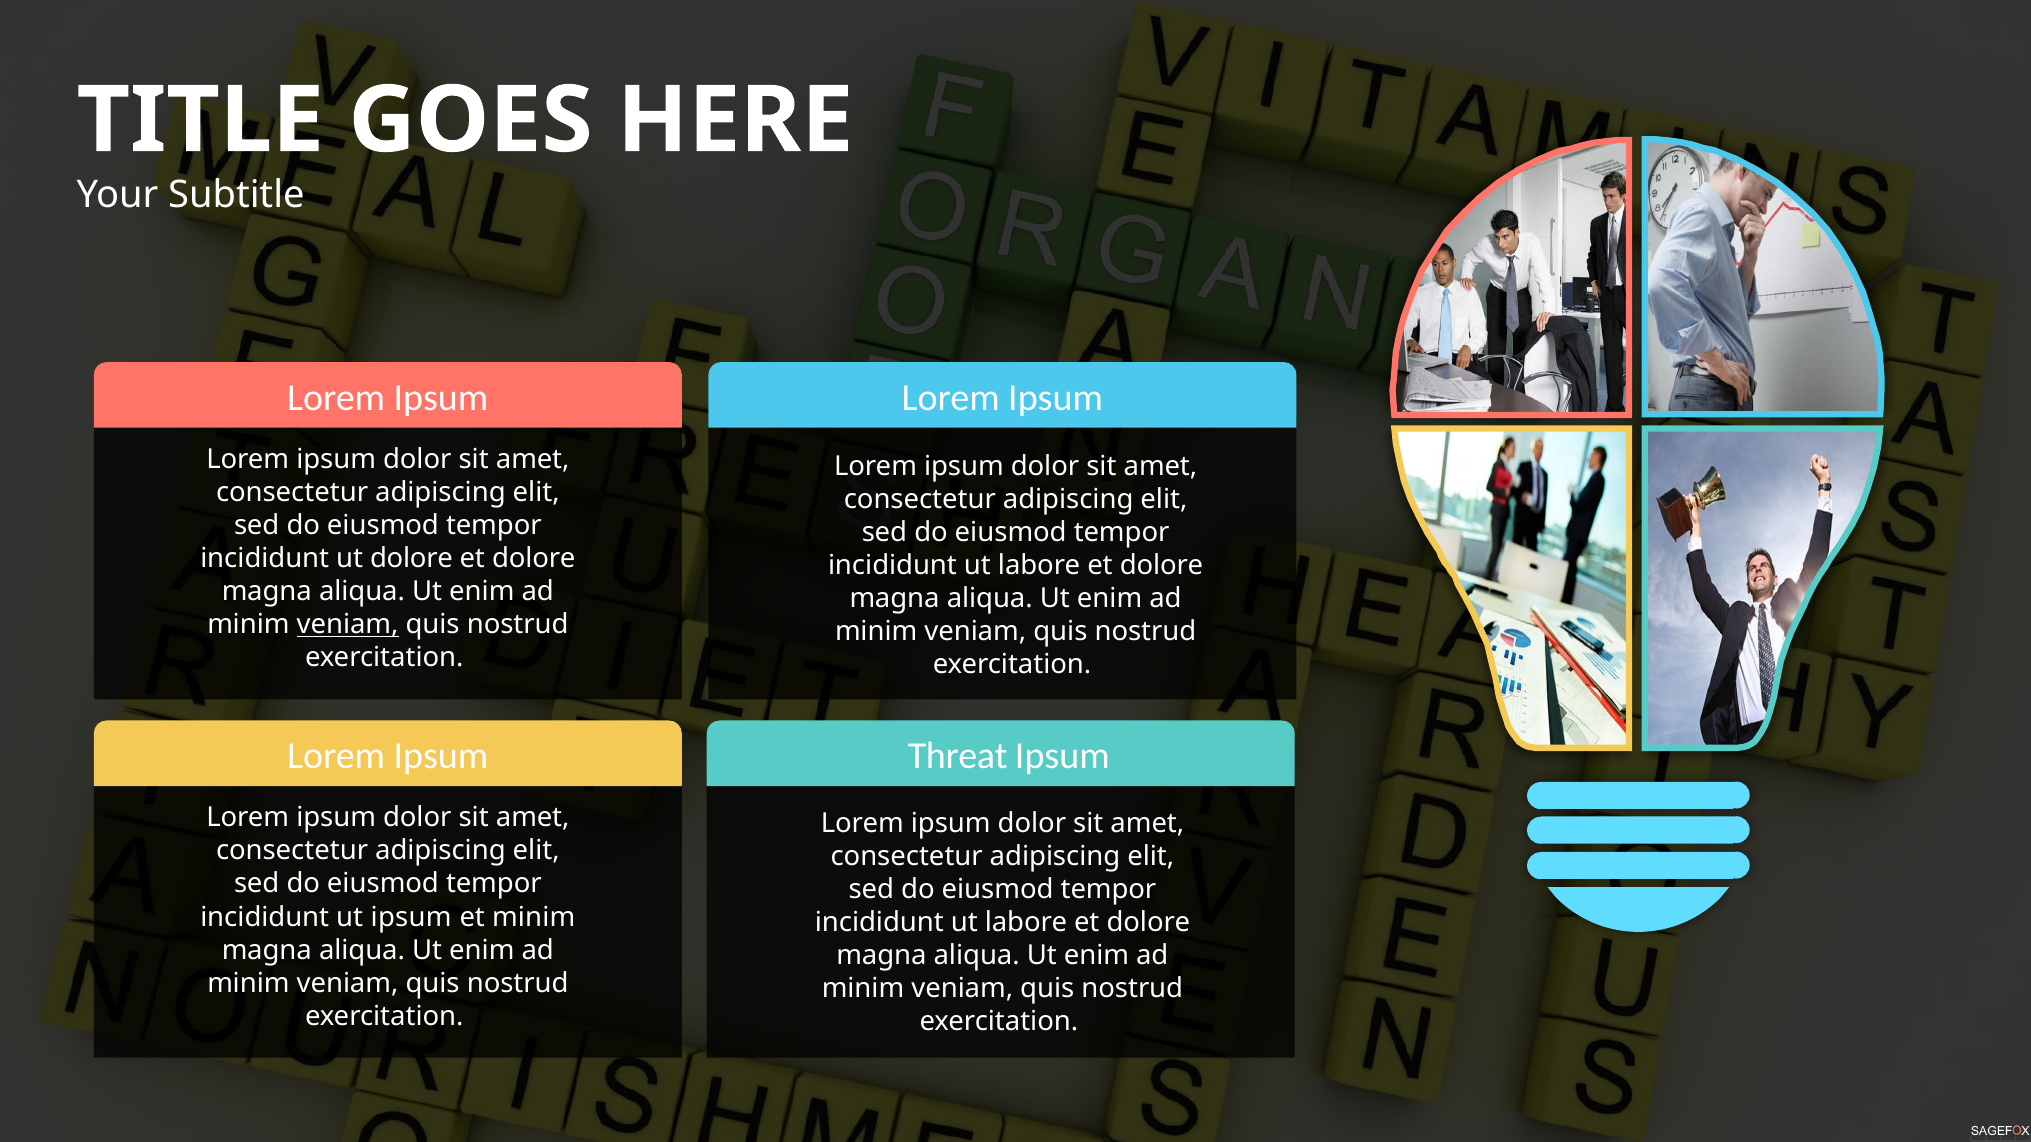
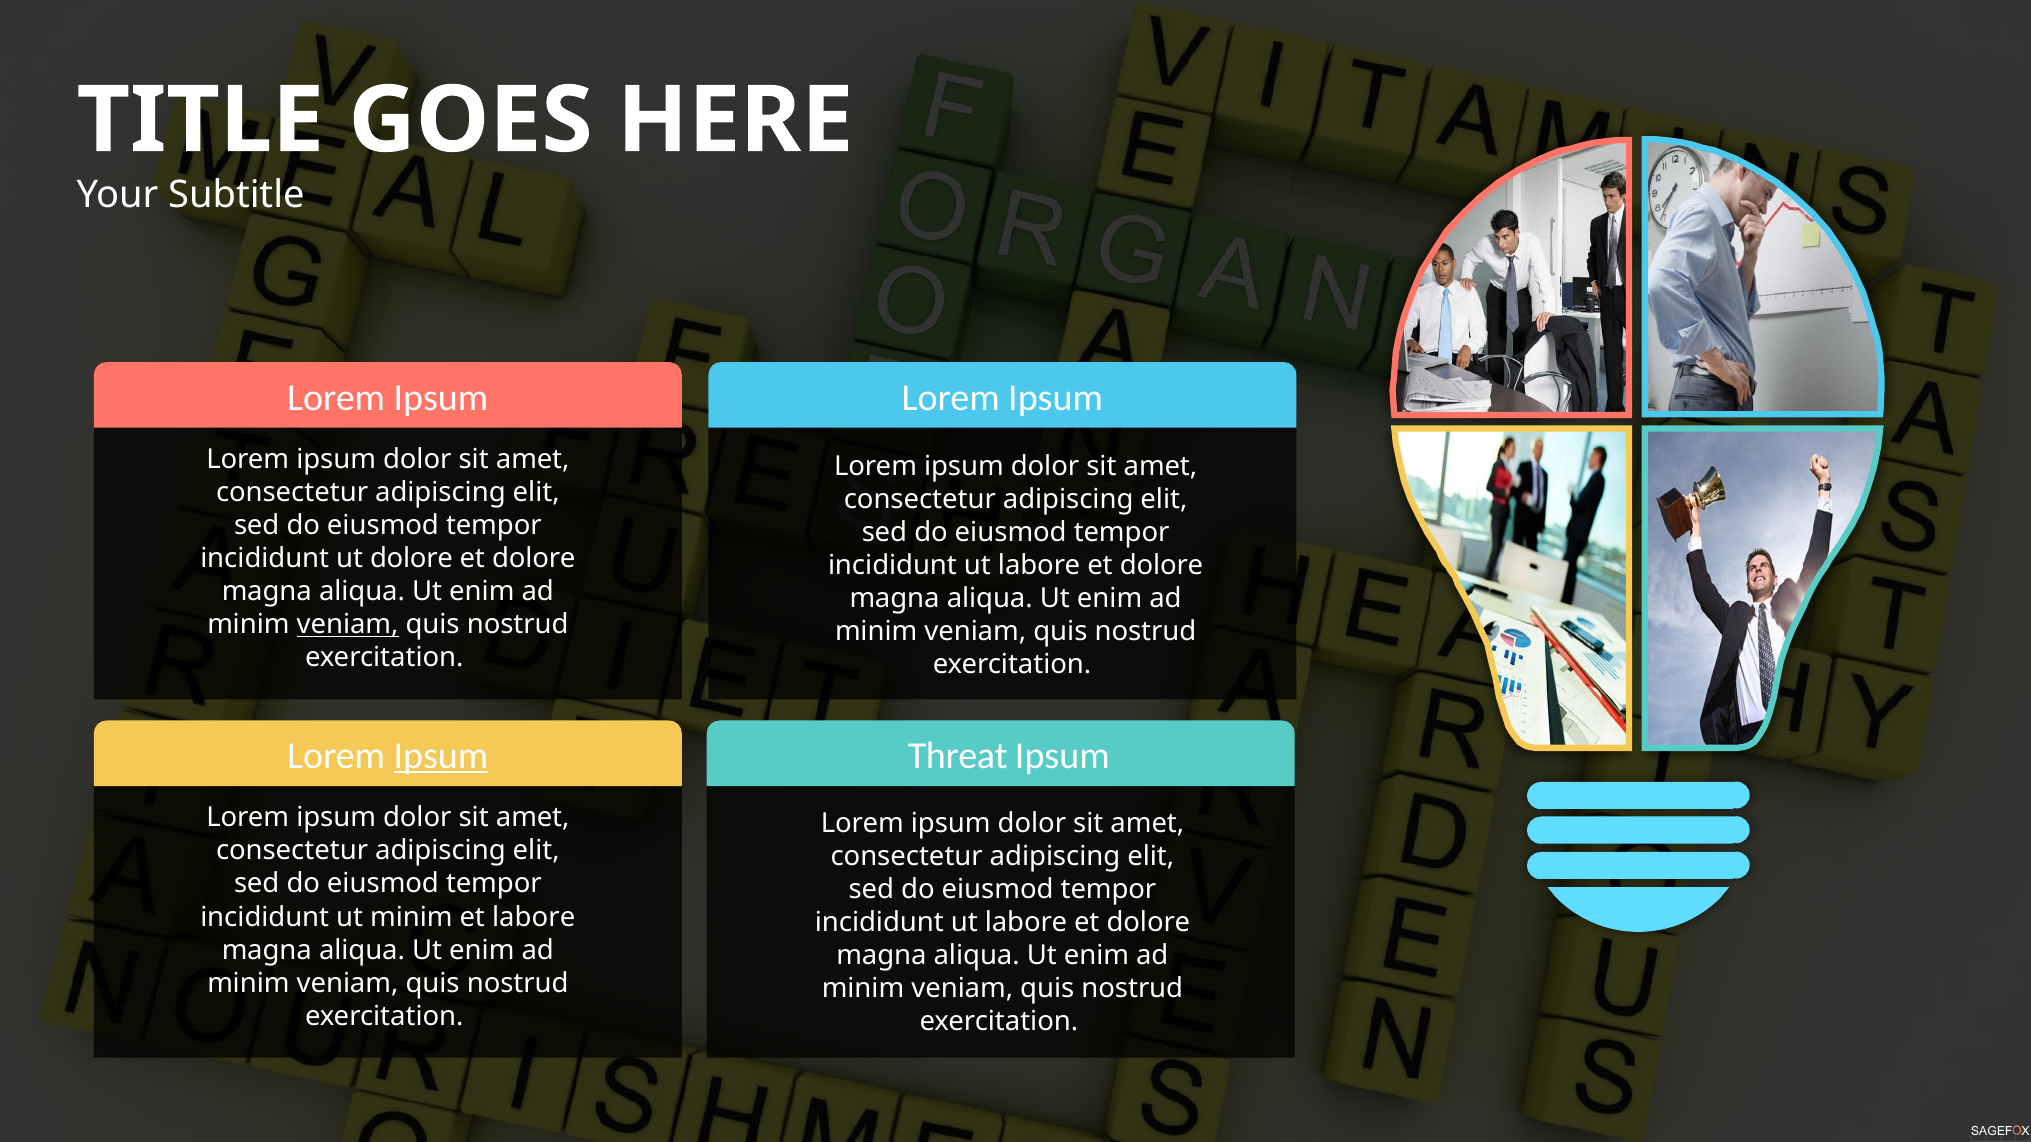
Ipsum underline: none -> present (441, 756)
ut ipsum: ipsum -> minim (411, 917)
et minim: minim -> labore (534, 917)
